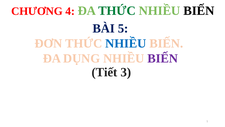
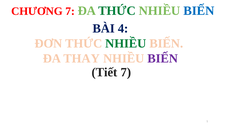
CHƯƠNG 4: 4 -> 7 (70, 11)
BIẾN colour: black -> blue (199, 11)
5: 5 -> 4 (123, 28)
NHIỀU colour: blue -> green (126, 43)
DỤNG: DỤNG -> THAY (82, 58)
Tiết 3: 3 -> 7 (126, 72)
